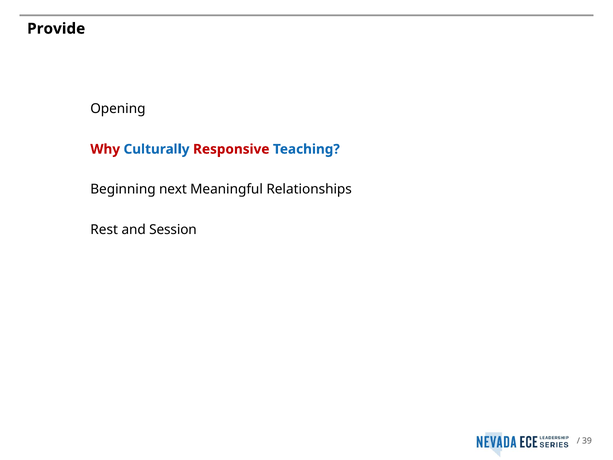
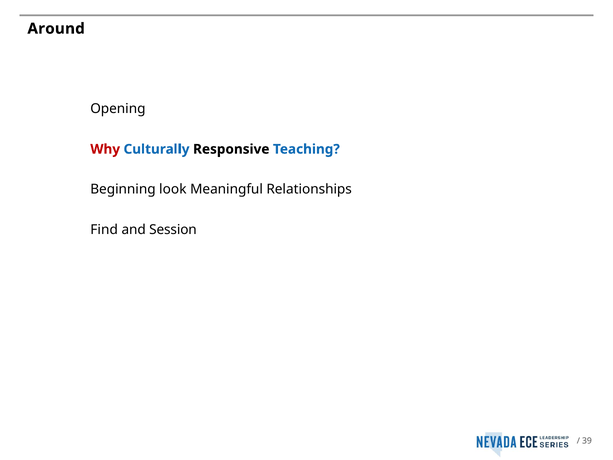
Provide: Provide -> Around (56, 29)
Responsive colour: red -> black (231, 149)
next: next -> look (173, 189)
Rest: Rest -> Find (104, 229)
